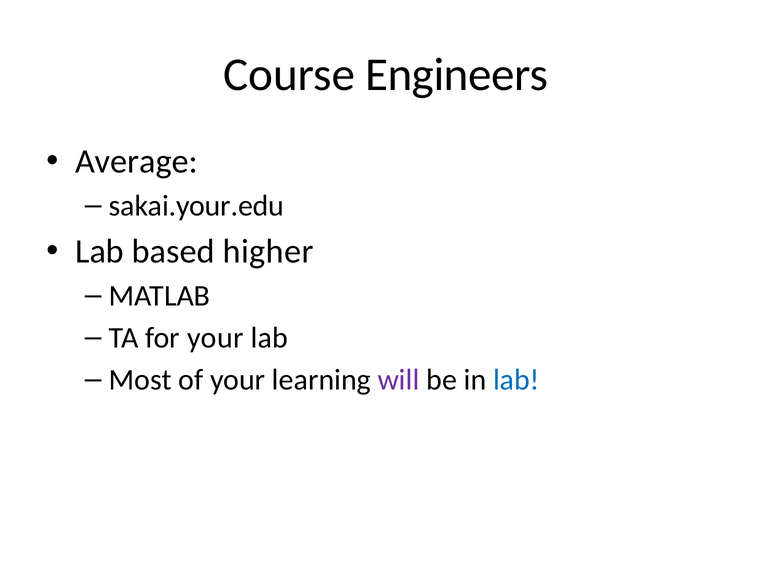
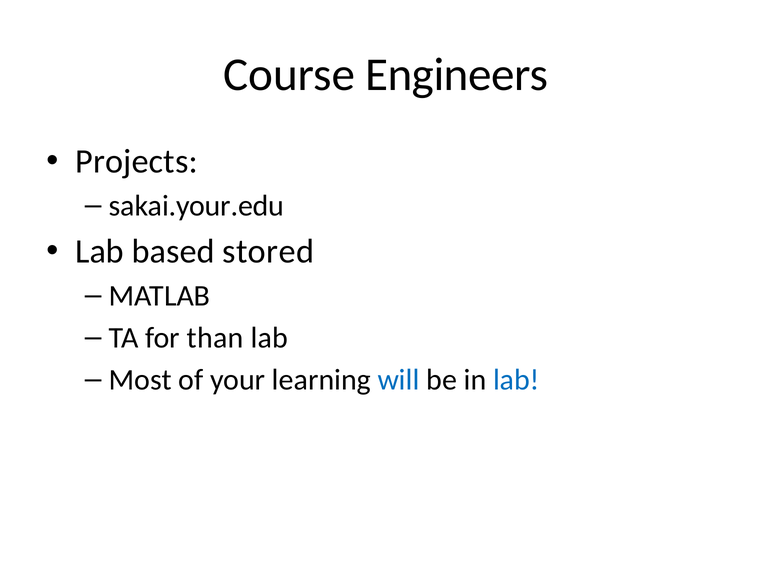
Average: Average -> Projects (136, 162)
higher: higher -> stored (268, 252)
for your: your -> than (215, 338)
will colour: purple -> blue (399, 380)
